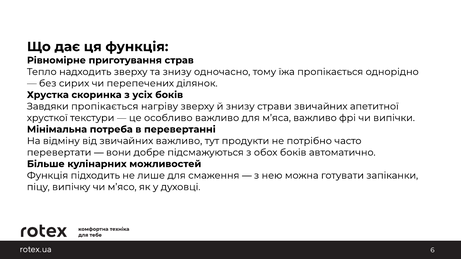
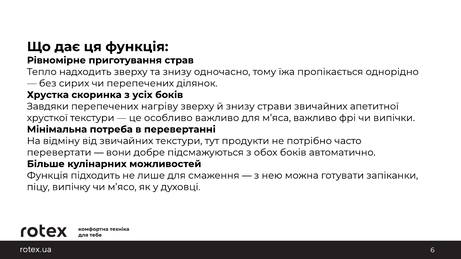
Завдяки пропікається: пропікається -> перепечених (105, 106)
звичайних важливо: важливо -> текстури (179, 141)
